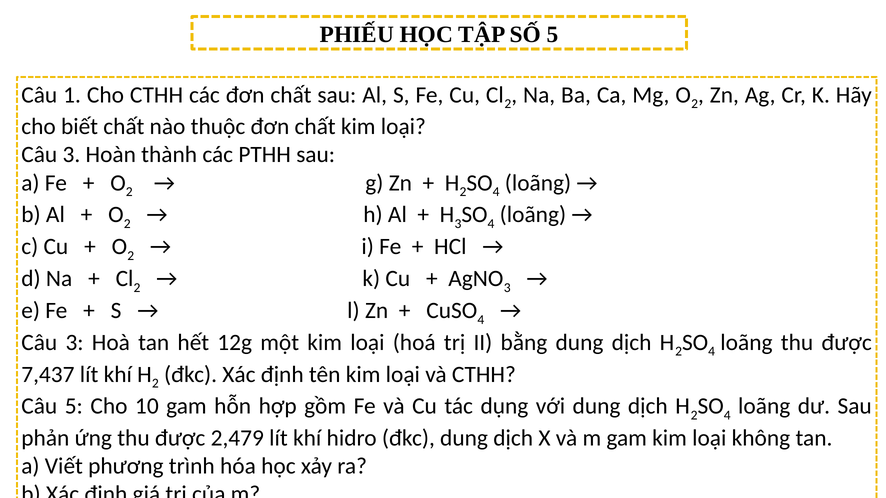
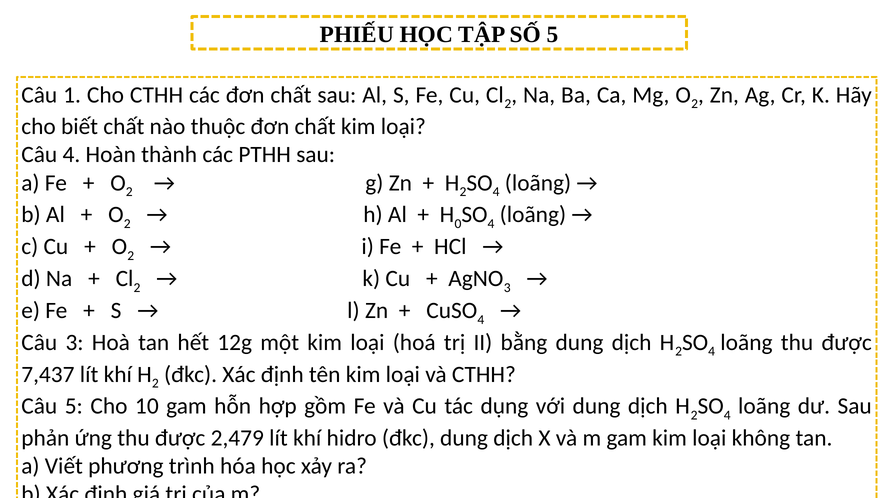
3: 3 -> 4 (71, 155)
H 3: 3 -> 0 (458, 224)
